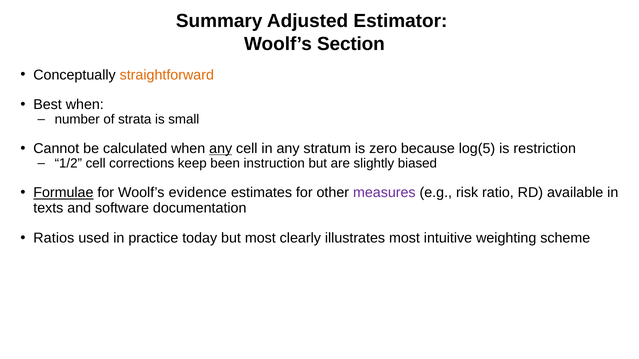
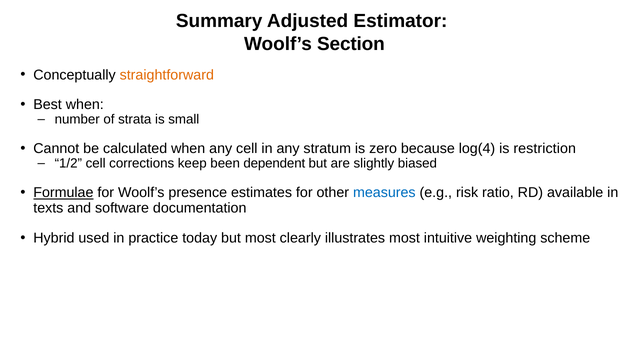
any underline: present -> none (221, 149)
log(5: log(5 -> log(4 (477, 149)
instruction: instruction -> dependent (274, 164)
evidence: evidence -> presence (198, 193)
measures colour: purple -> blue (384, 193)
Ratios: Ratios -> Hybrid (54, 238)
